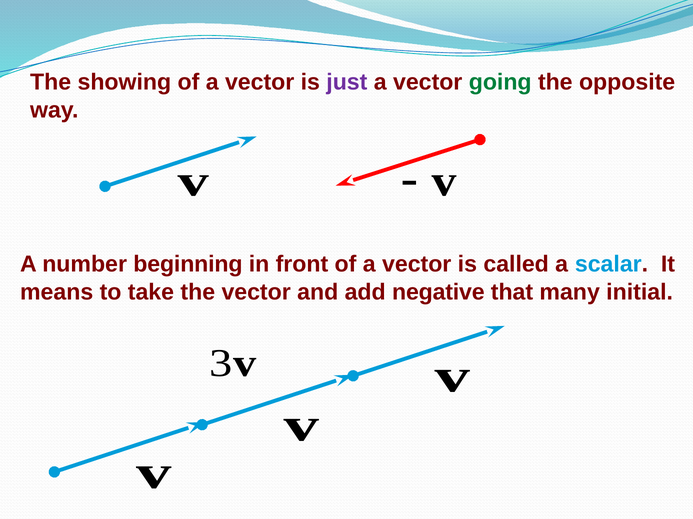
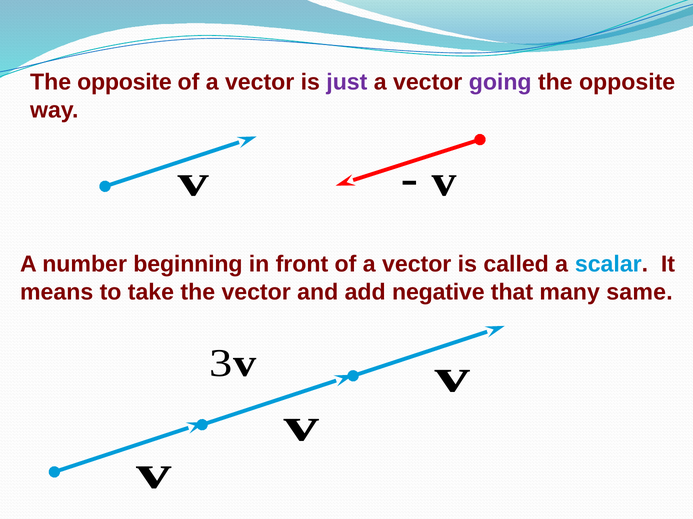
showing: showing -> opposite (124, 82)
going colour: green -> purple (500, 82)
initial: initial -> same (640, 292)
